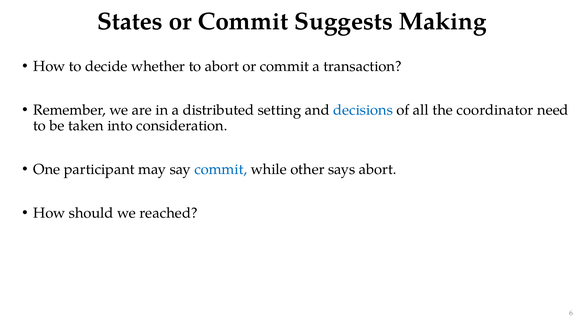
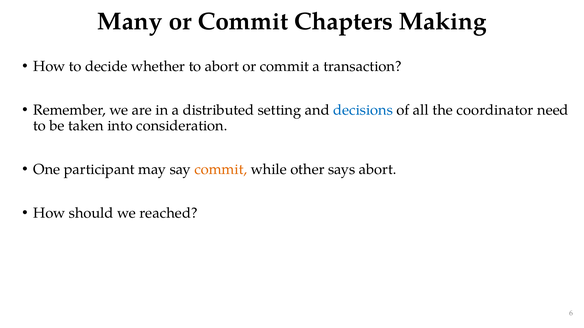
States: States -> Many (130, 22)
Suggests: Suggests -> Chapters (344, 22)
commit colour: blue -> orange (221, 170)
